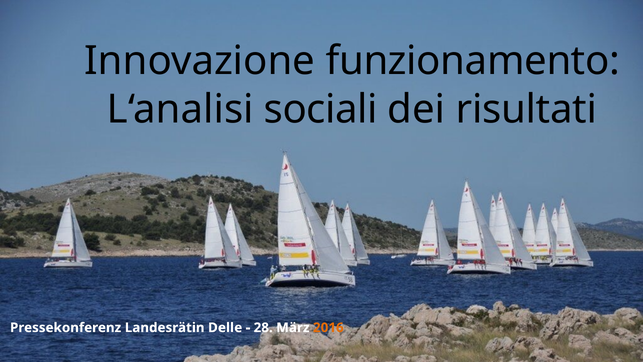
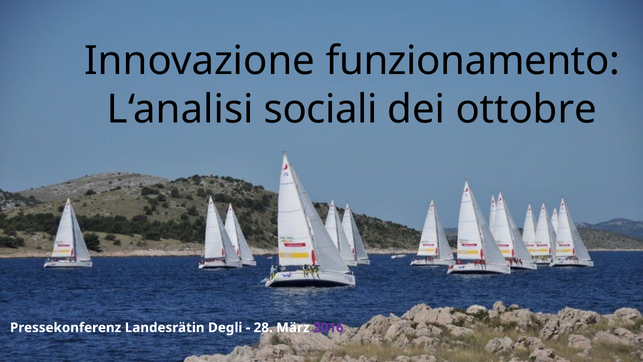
risultati: risultati -> ottobre (526, 109)
Delle: Delle -> Degli (225, 327)
2016 colour: orange -> purple (328, 327)
